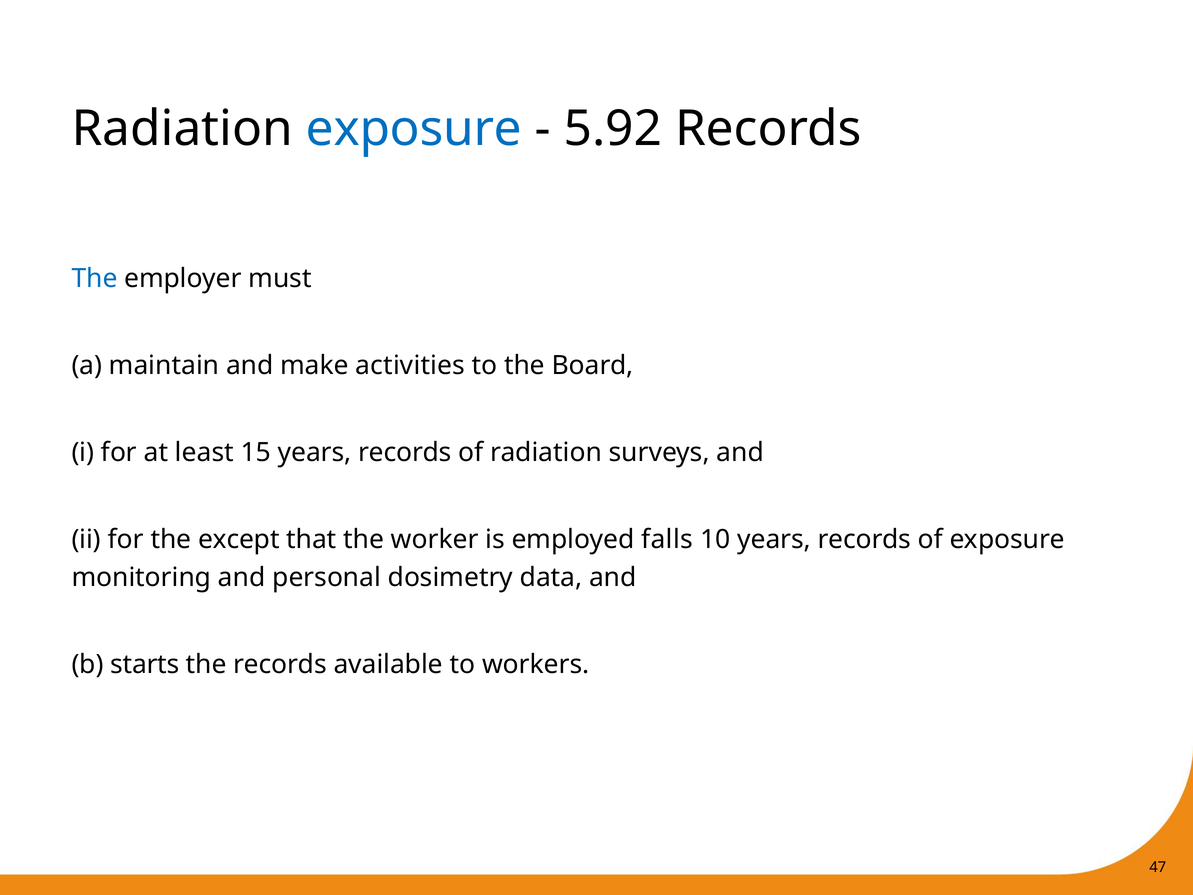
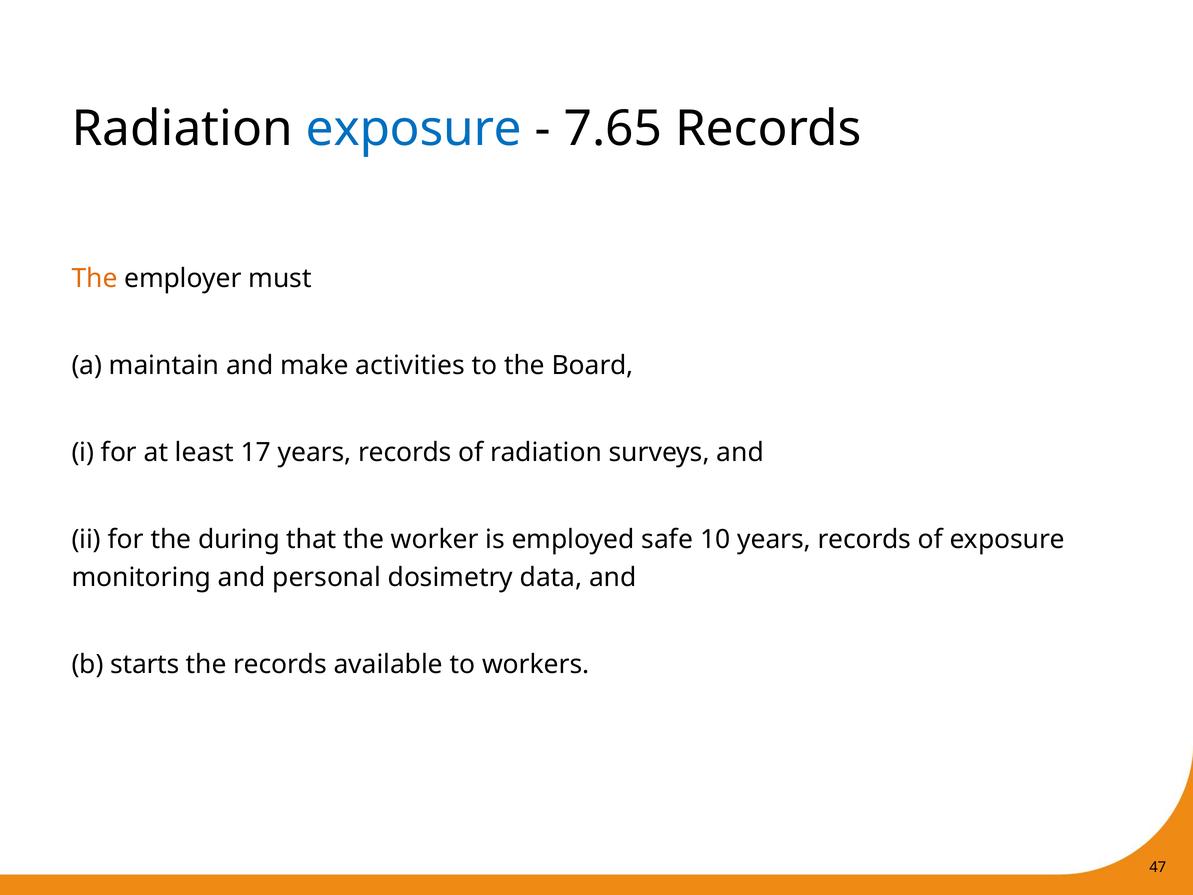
5.92: 5.92 -> 7.65 (613, 129)
The colour: blue -> orange (95, 279)
15: 15 -> 17 (256, 452)
except: except -> during (239, 539)
falls: falls -> safe (667, 539)
